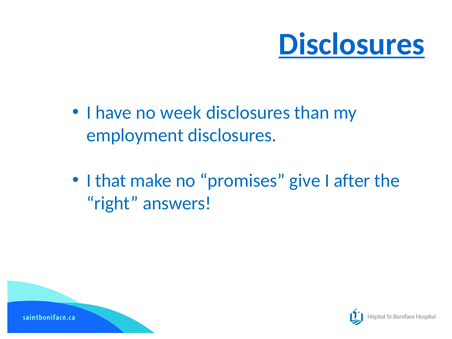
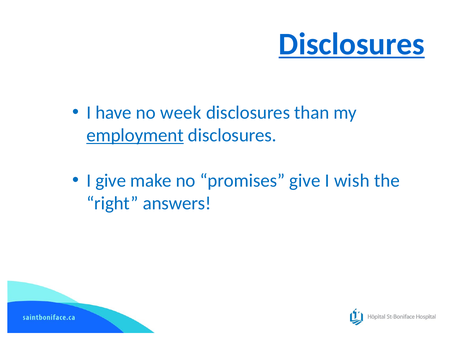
employment underline: none -> present (135, 135)
I that: that -> give (111, 181)
after: after -> wish (352, 181)
